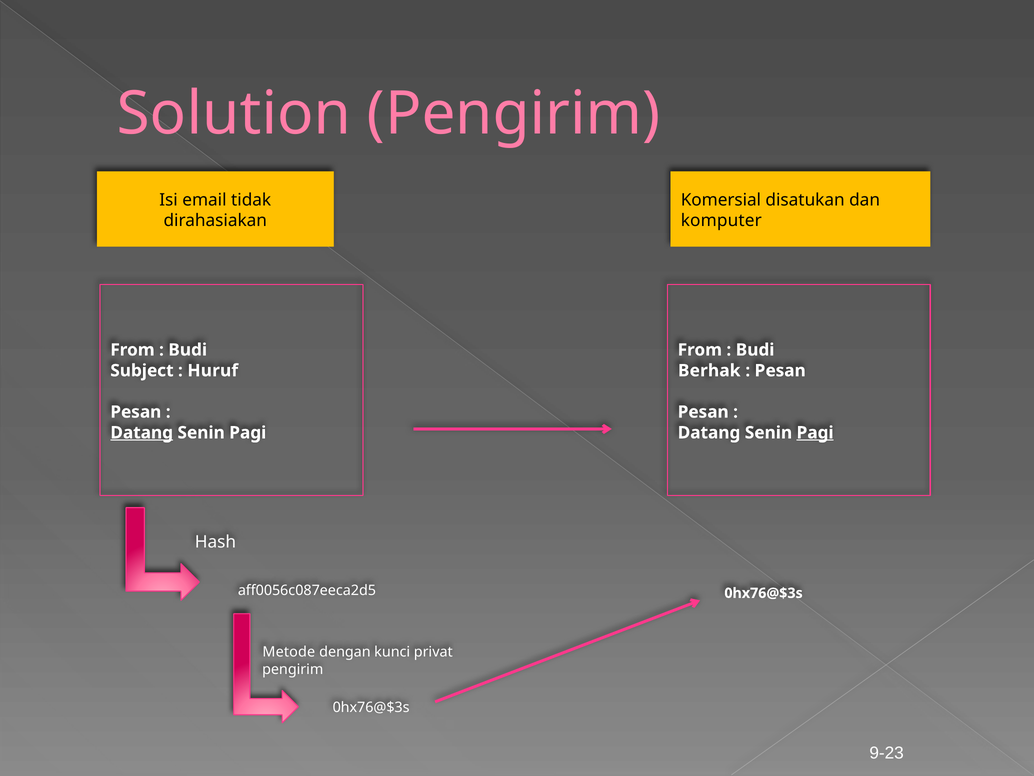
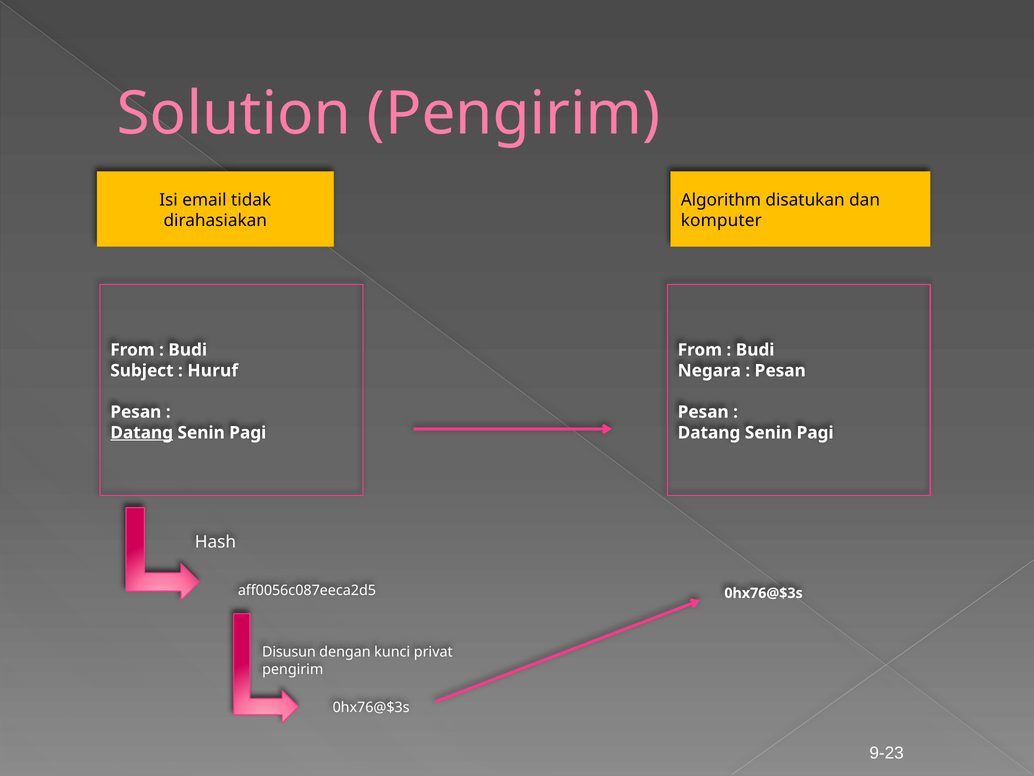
Komersial: Komersial -> Algorithm (721, 200)
Berhak: Berhak -> Negara (709, 370)
Pagi underline: present -> none (815, 432)
Metode: Metode -> Disusun (289, 652)
